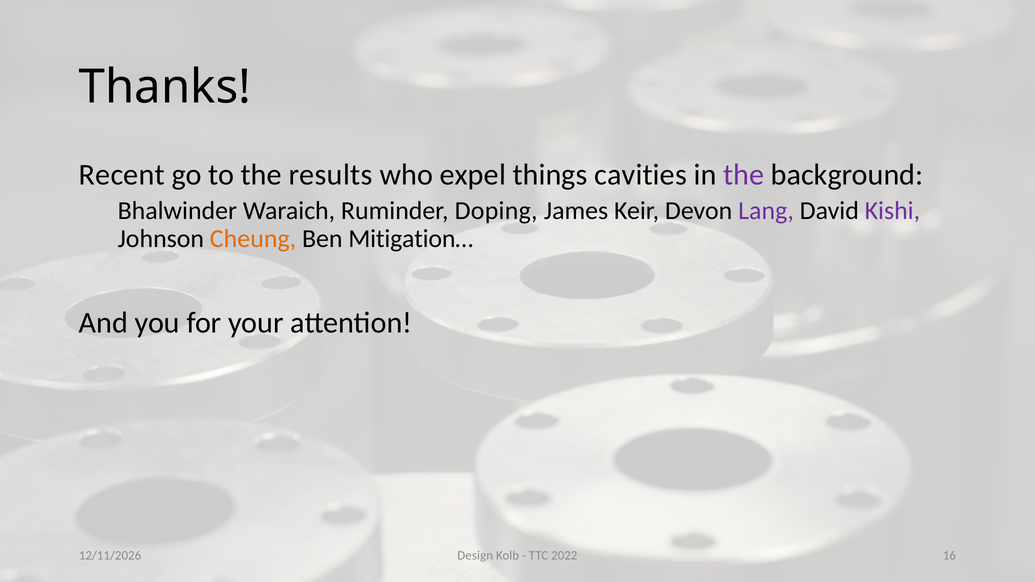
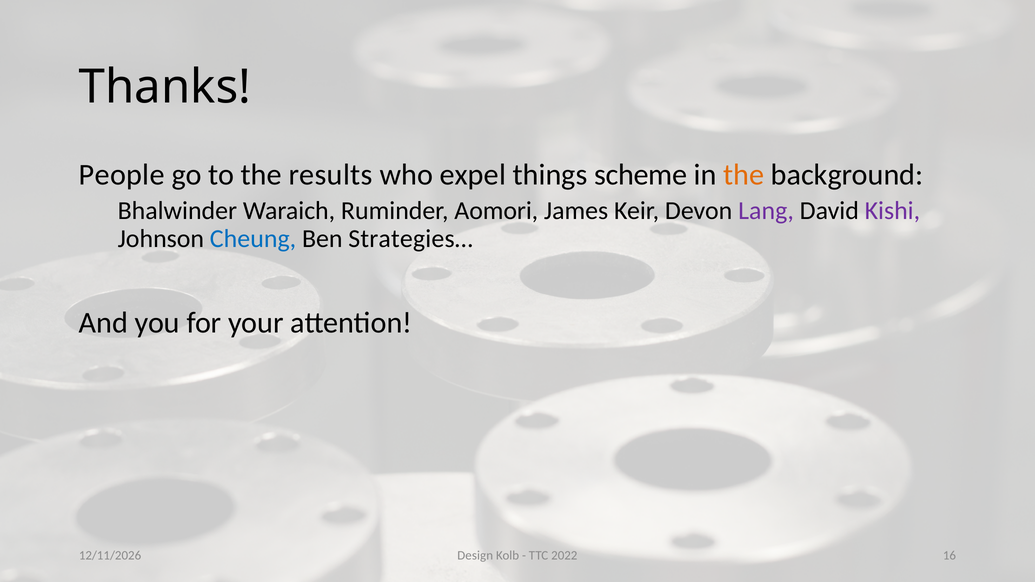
Recent: Recent -> People (122, 175)
cavities: cavities -> scheme (641, 175)
the colour: purple -> orange (744, 175)
Doping: Doping -> Aomori (496, 211)
Cheung colour: orange -> blue (253, 239)
Mitigation…: Mitigation… -> Strategies… (411, 239)
